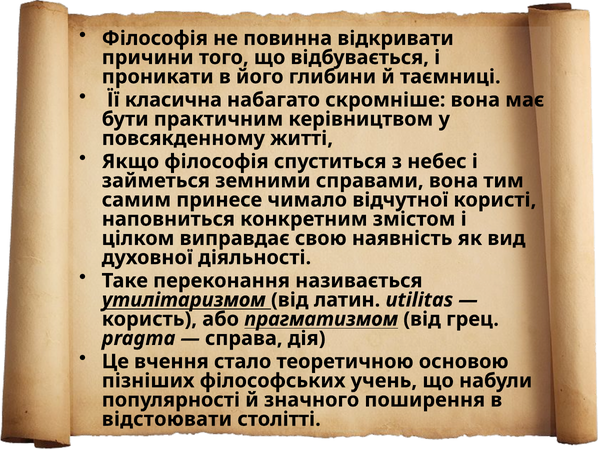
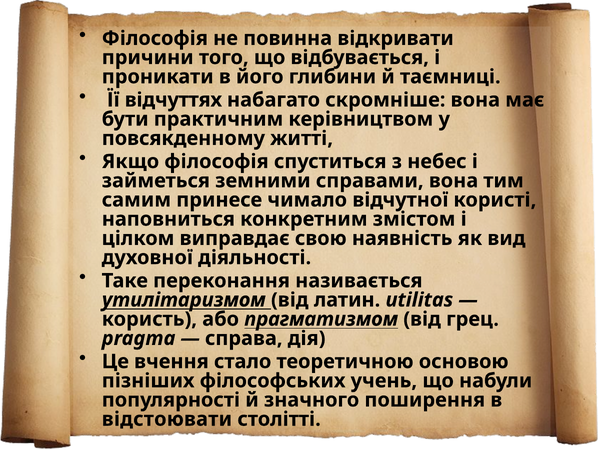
класична: класична -> відчуттях (173, 100)
